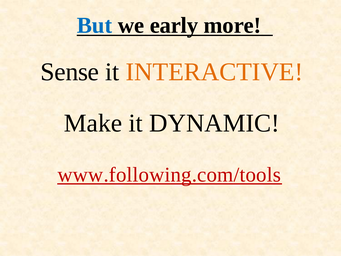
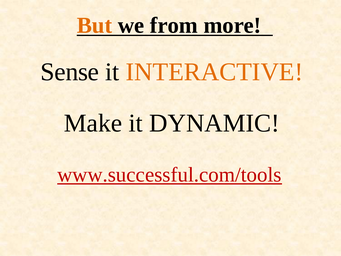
But colour: blue -> orange (94, 25)
early: early -> from (174, 25)
www.following.com/tools: www.following.com/tools -> www.successful.com/tools (169, 174)
